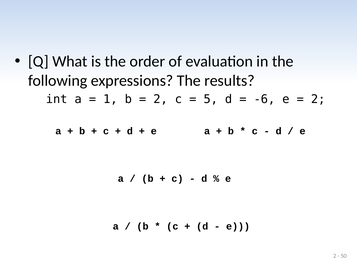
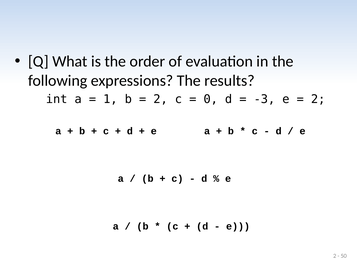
5: 5 -> 0 (211, 99)
-6: -6 -> -3 (264, 99)
